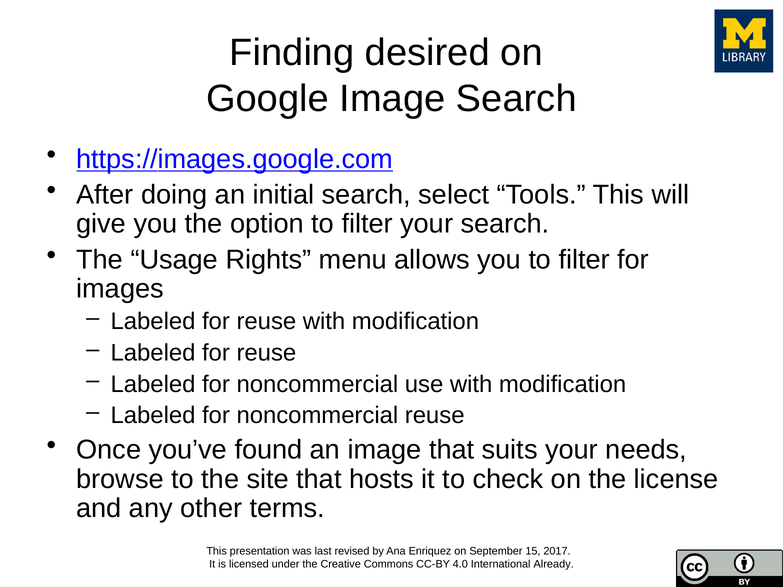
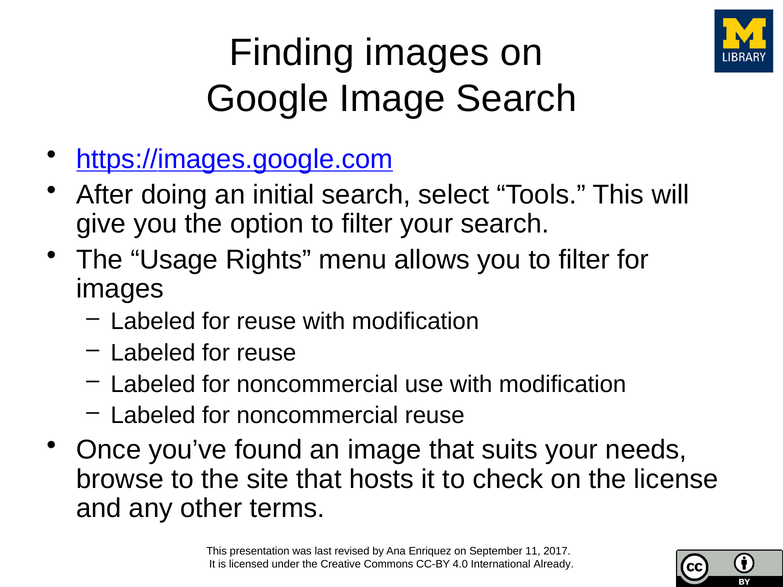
Finding desired: desired -> images (427, 53)
15: 15 -> 11 (533, 551)
